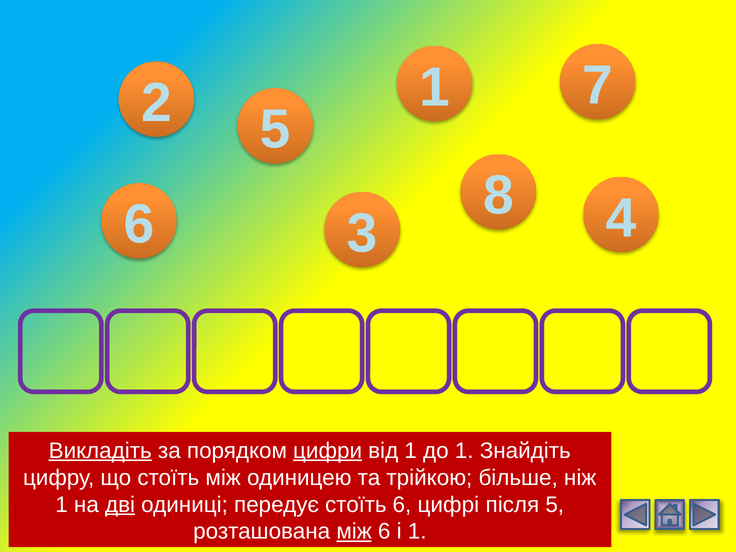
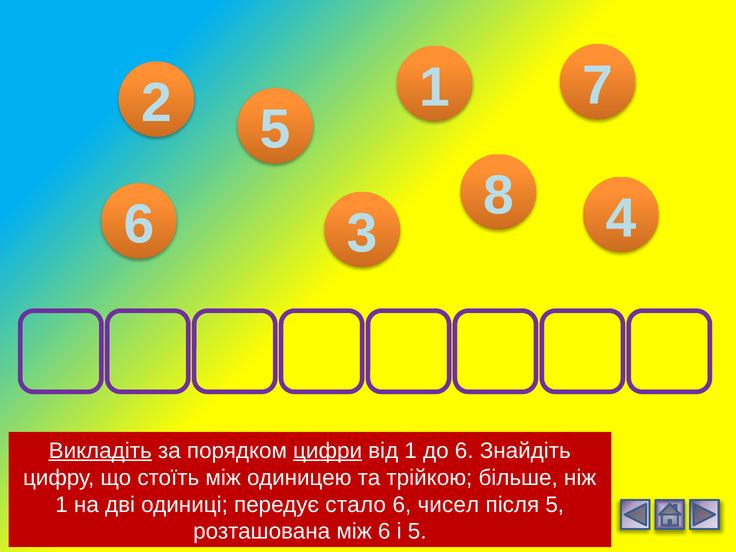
до 1: 1 -> 6 (464, 451)
дві underline: present -> none (120, 505)
передує стоїть: стоїть -> стало (356, 505)
цифрі: цифрі -> чисел (448, 505)
між underline: present -> none (354, 532)
і 1: 1 -> 5 (417, 532)
